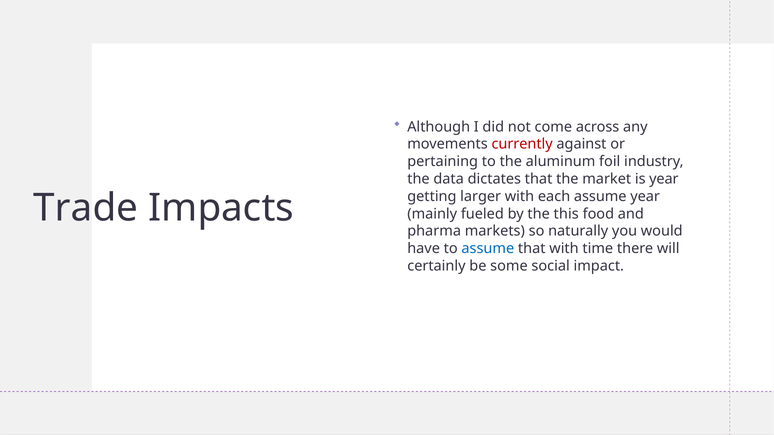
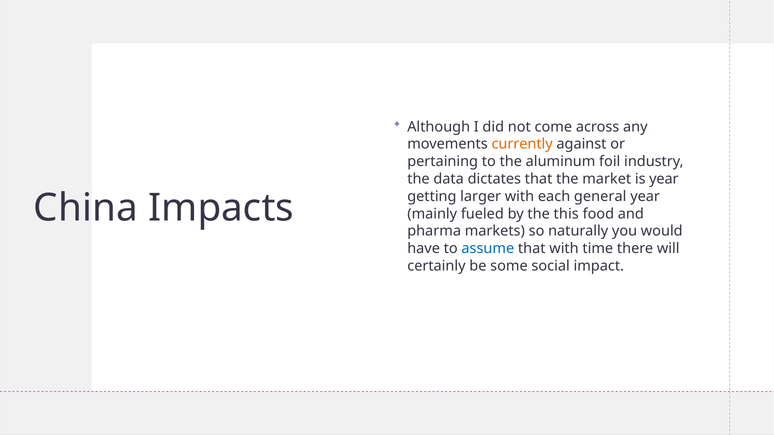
currently colour: red -> orange (522, 144)
each assume: assume -> general (600, 196)
Trade: Trade -> China (86, 208)
